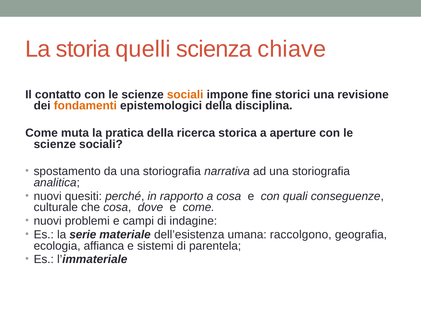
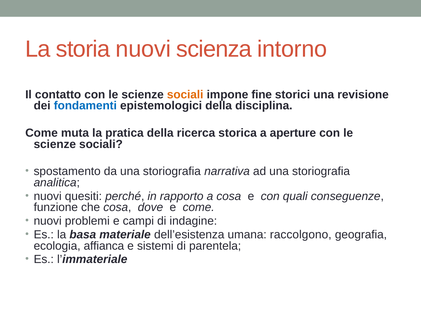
storia quelli: quelli -> nuovi (143, 49)
chiave: chiave -> intorno (292, 49)
fondamenti colour: orange -> blue (85, 106)
culturale: culturale -> funzione (56, 207)
serie: serie -> basa (83, 234)
